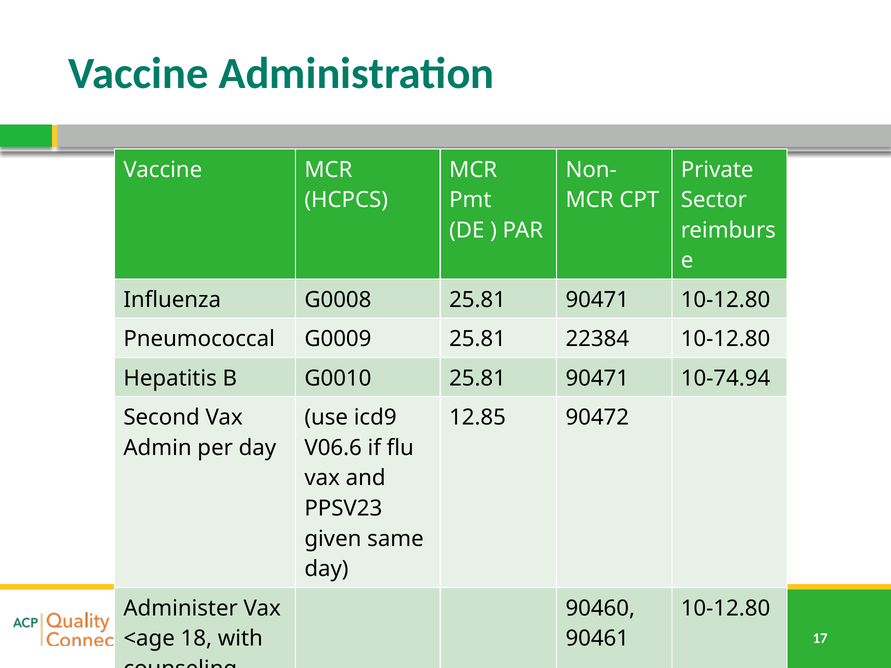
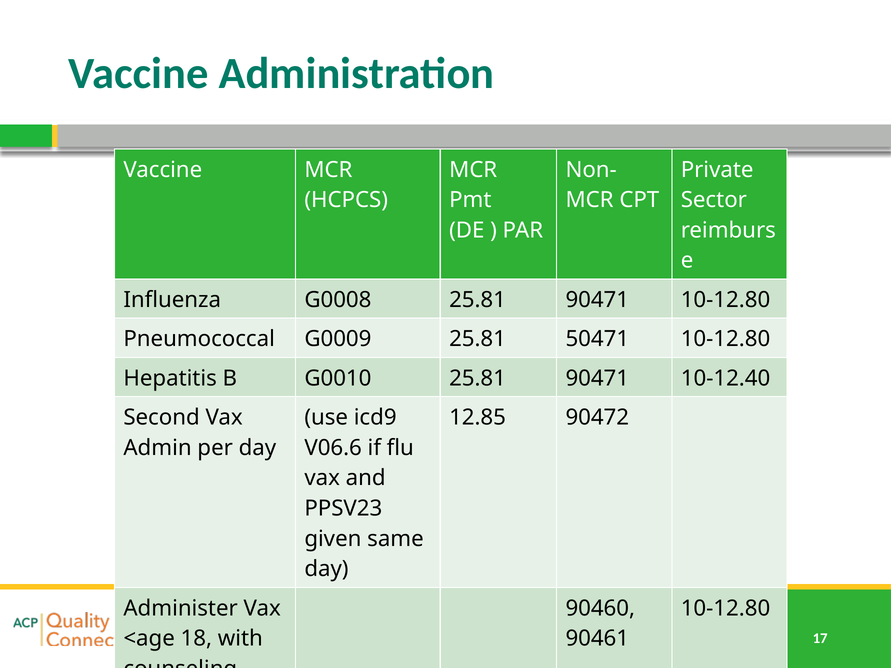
22384: 22384 -> 50471 (597, 339)
10-74.94: 10-74.94 -> 10-12.40 (726, 378)
